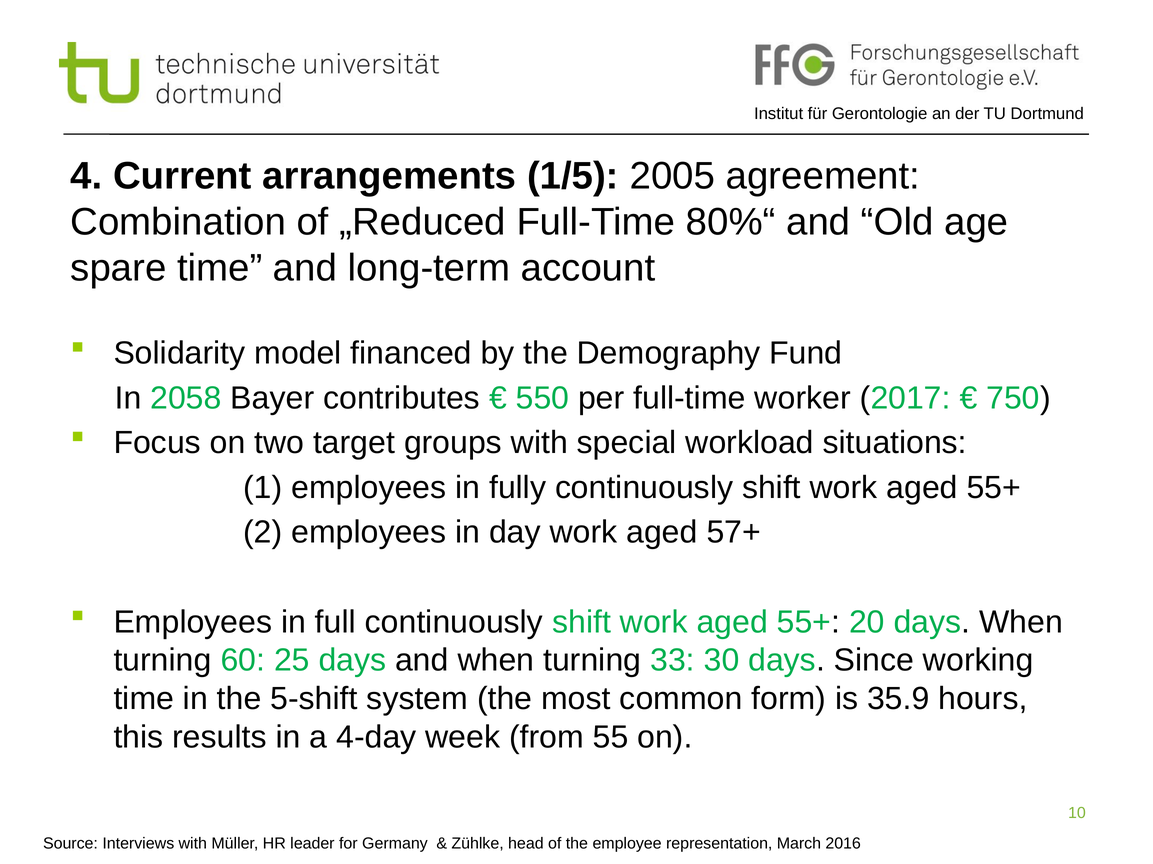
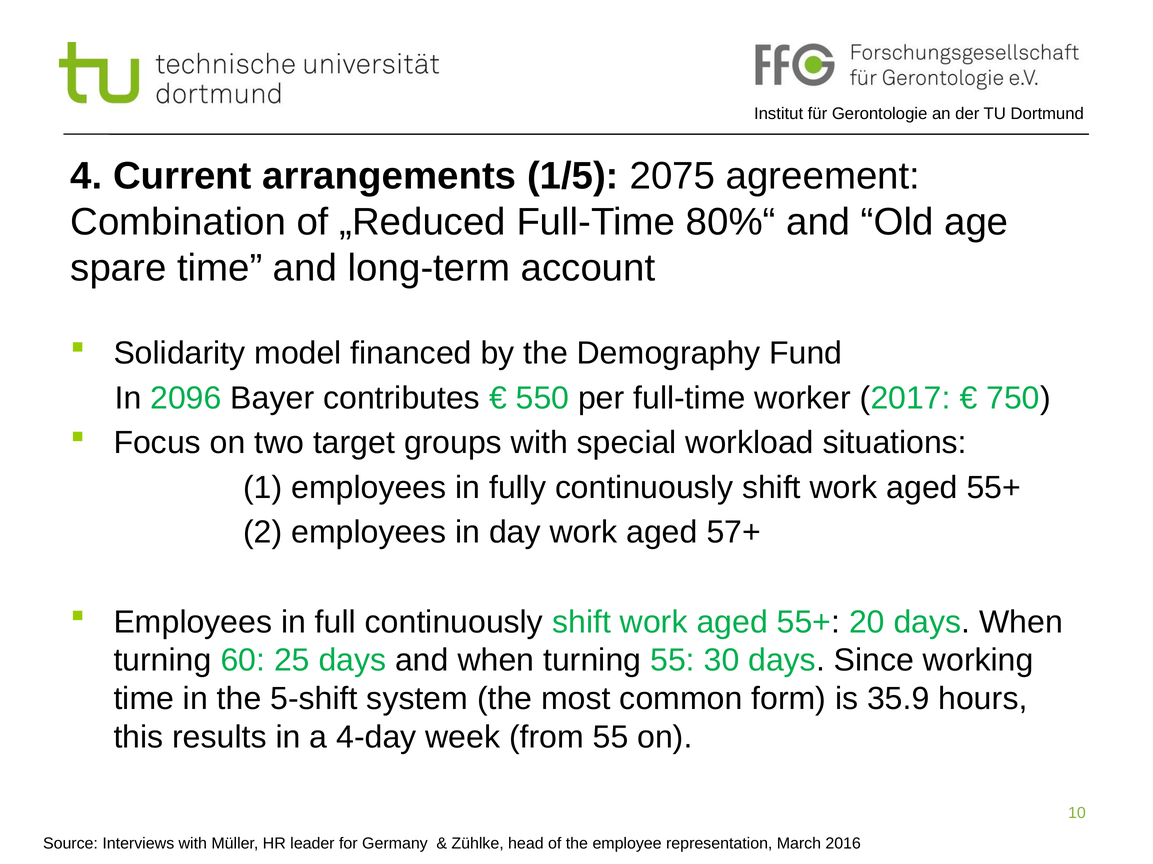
2005: 2005 -> 2075 (672, 176)
2058: 2058 -> 2096 (186, 398)
turning 33: 33 -> 55 (673, 661)
